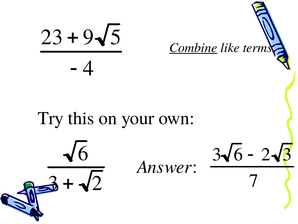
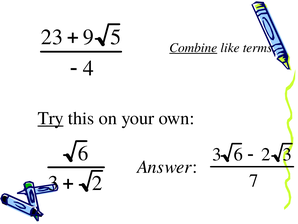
Try underline: none -> present (51, 118)
